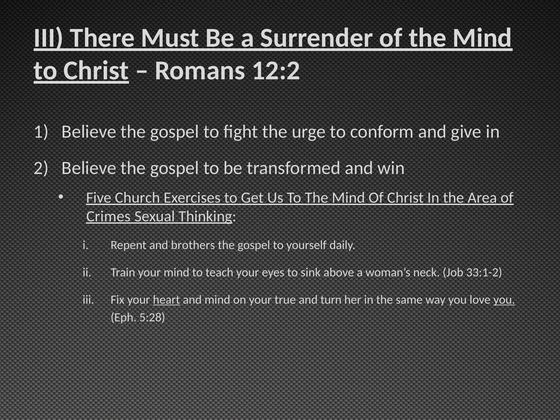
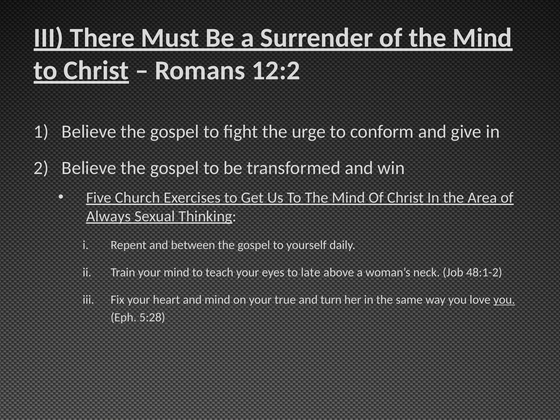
Crimes: Crimes -> Always (108, 216)
brothers: brothers -> between (193, 245)
sink: sink -> late (311, 272)
33:1-2: 33:1-2 -> 48:1-2 (484, 272)
heart underline: present -> none (166, 300)
